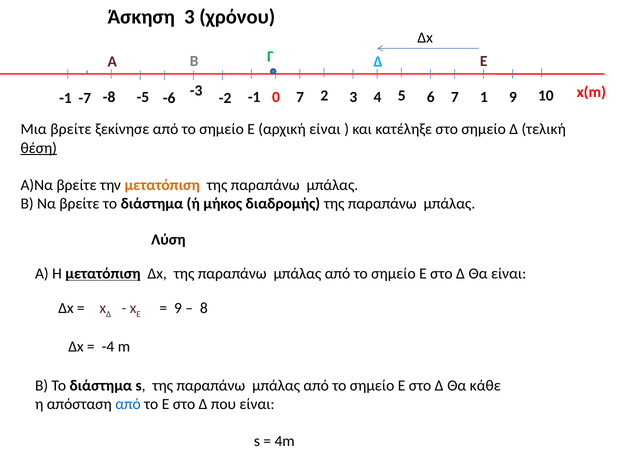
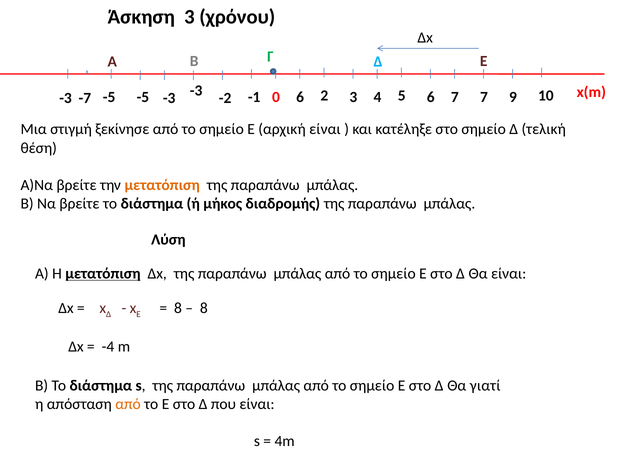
0 7: 7 -> 6 (300, 97)
7 1: 1 -> 7 (484, 97)
-1: -1 -> -3 (66, 98)
-7 -8: -8 -> -5 (109, 97)
-5 -6: -6 -> -3 (169, 98)
Μια βρείτε: βρείτε -> στιγμή (71, 129)
θέση underline: present -> none (39, 148)
9: 9 -> 8 (178, 308)
κάθε: κάθε -> γιατί (485, 386)
από colour: blue -> orange (128, 404)
